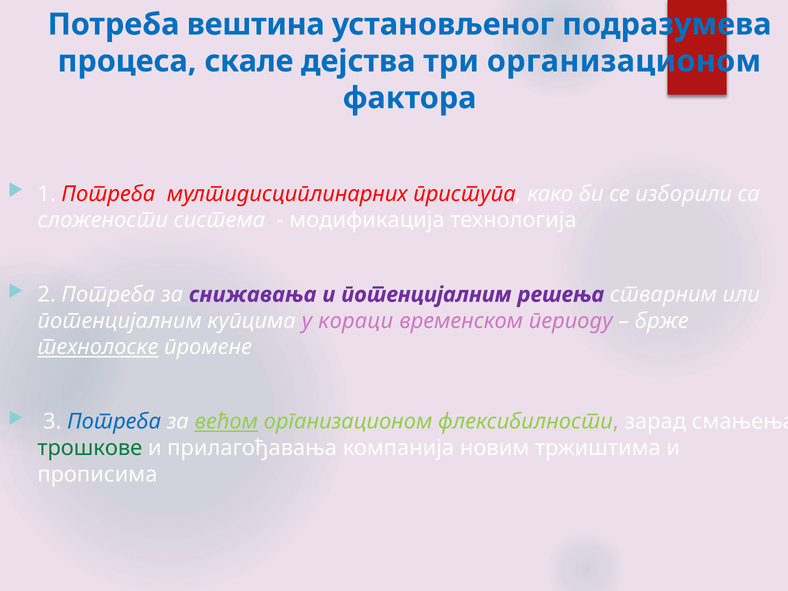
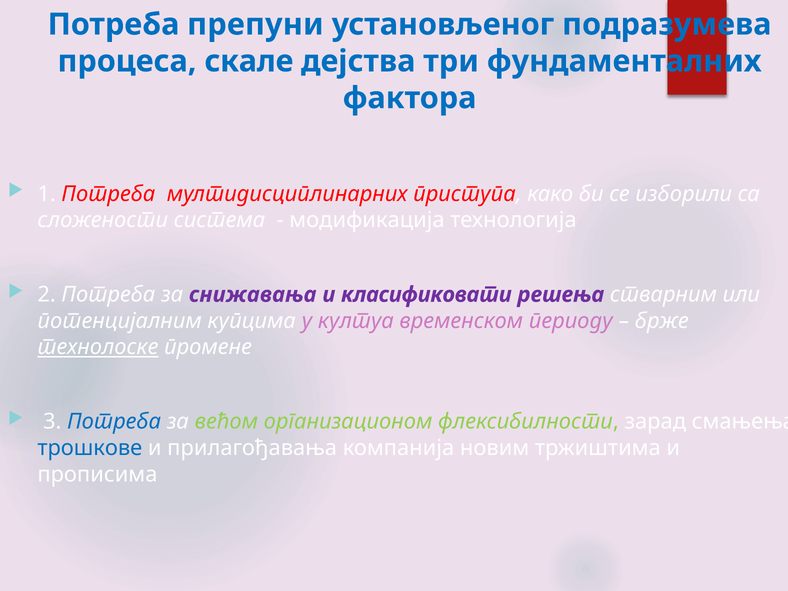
вештина: вештина -> препуни (255, 24)
три организационом: организационом -> фундаменталних (624, 61)
и потенцијалним: потенцијалним -> класификовати (426, 295)
кораци: кораци -> култуа (356, 321)
већом underline: present -> none (226, 422)
трошкове colour: green -> blue (90, 448)
